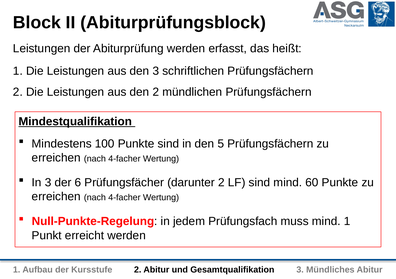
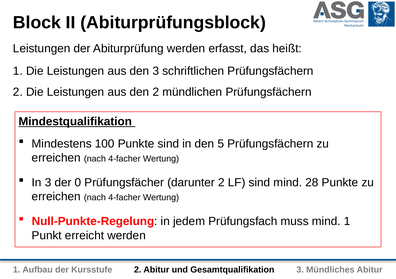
6: 6 -> 0 (78, 182)
60: 60 -> 28 (312, 182)
